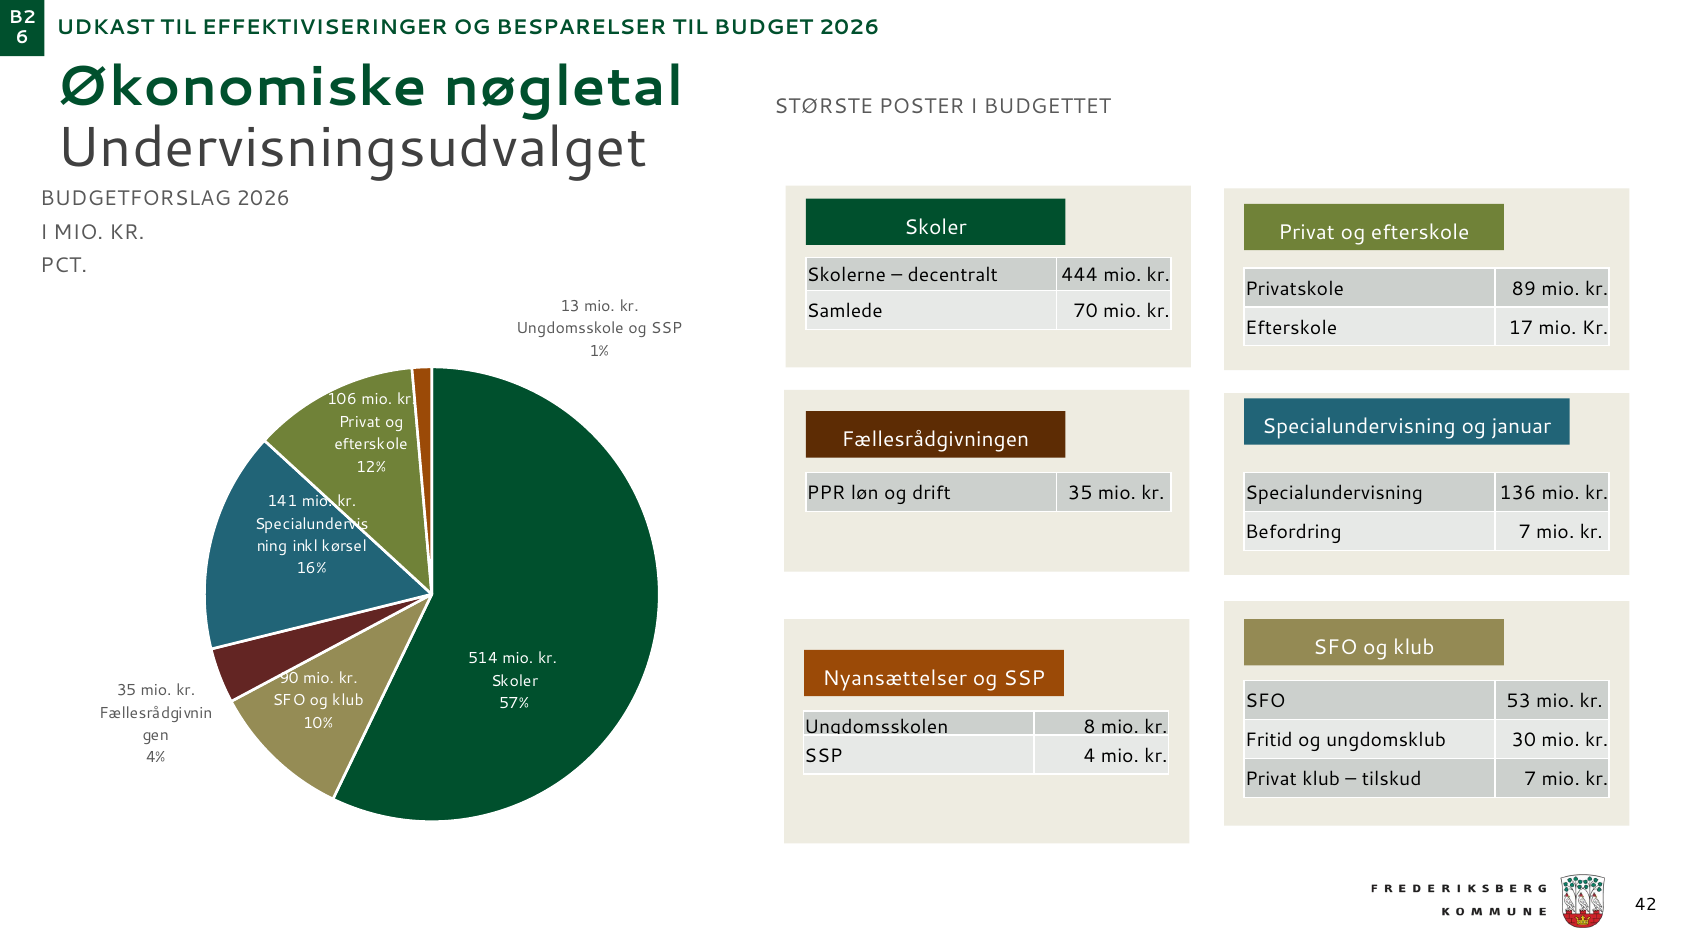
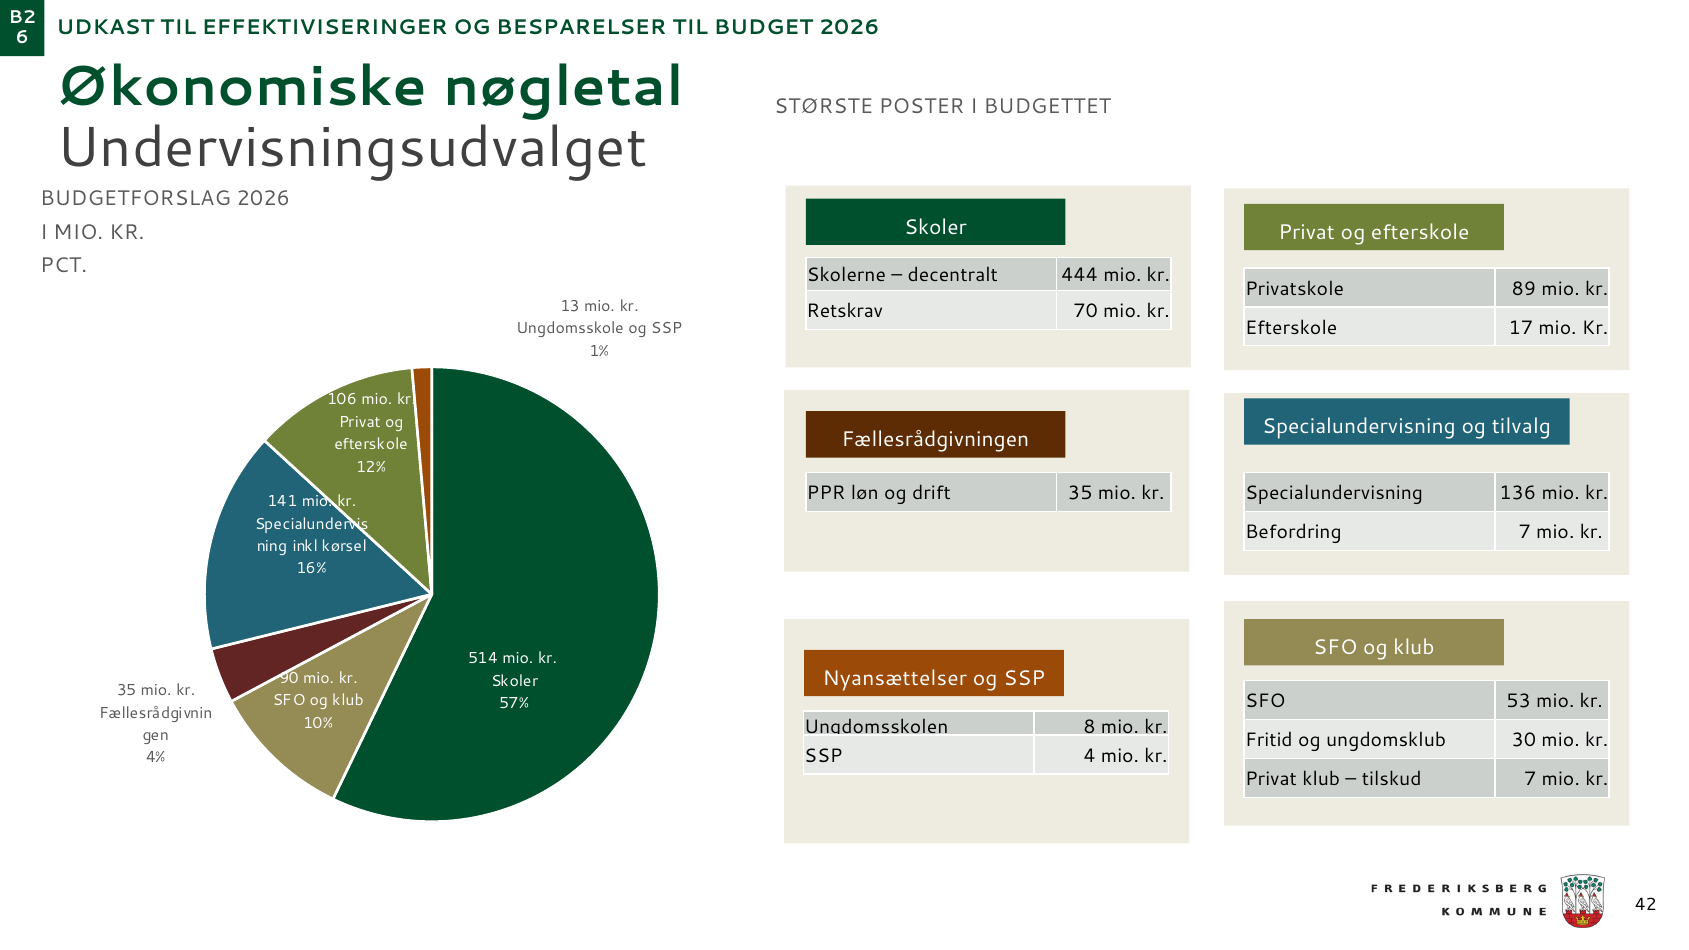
Samlede: Samlede -> Retskrav (845, 311)
januar: januar -> tilvalg (1521, 427)
